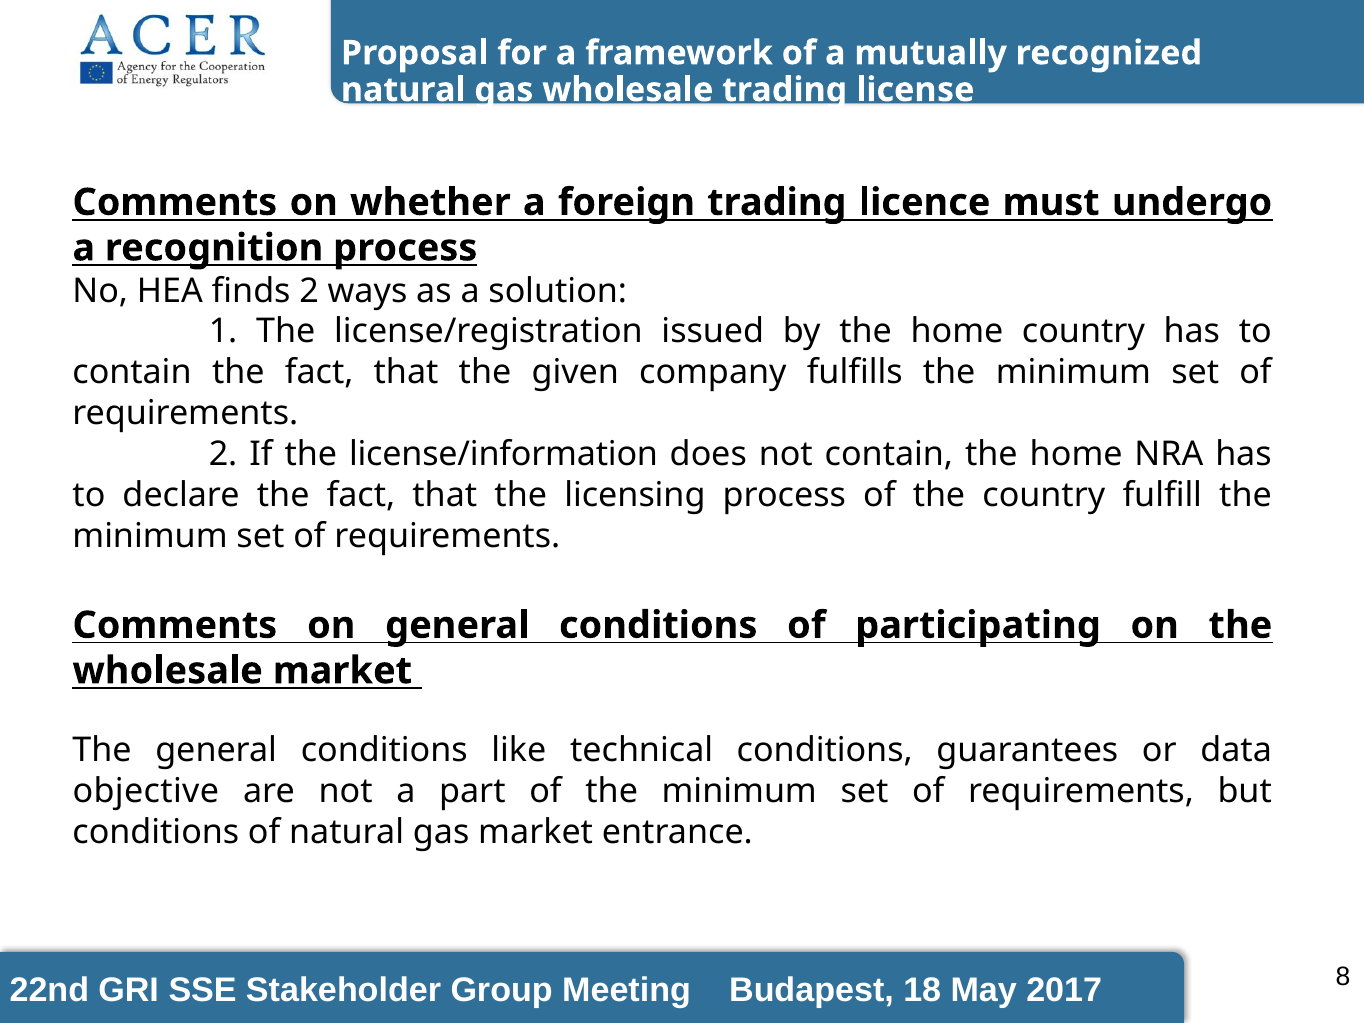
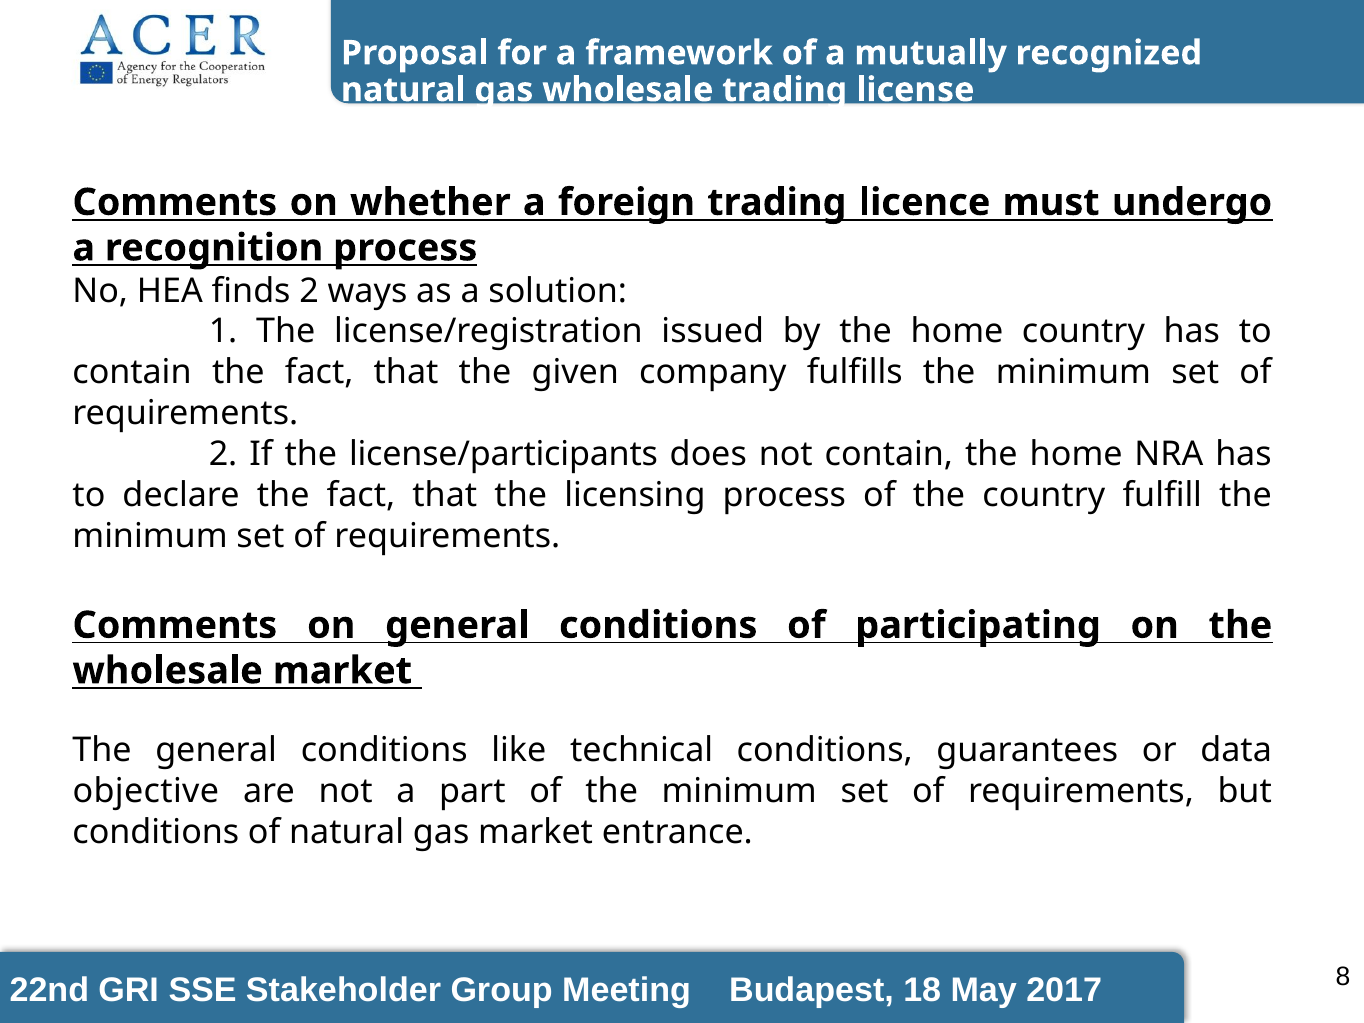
license/information: license/information -> license/participants (504, 454)
